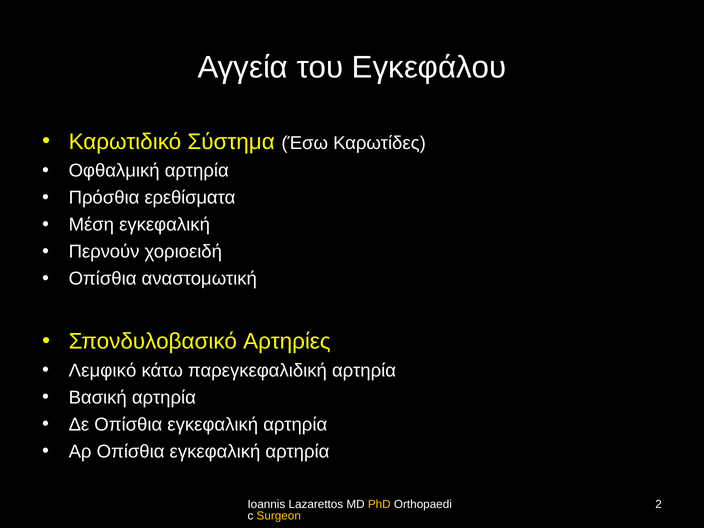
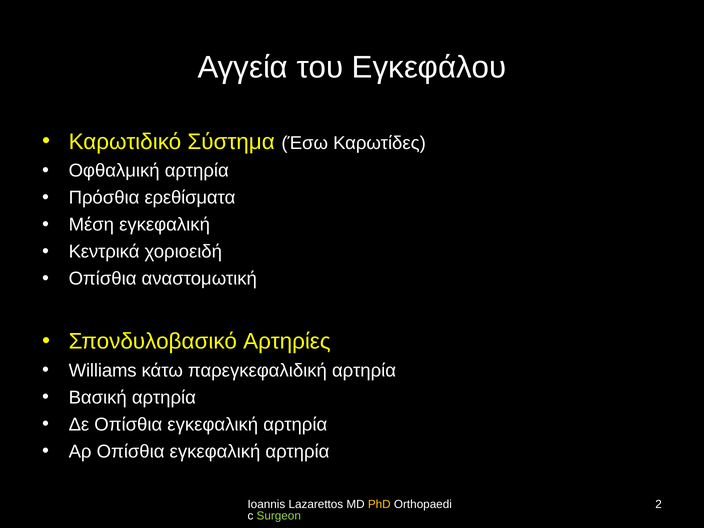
Περνούν: Περνούν -> Κεντρικά (104, 252)
Λεμφικό: Λεμφικό -> Williams (103, 371)
Surgeon colour: yellow -> light green (279, 516)
